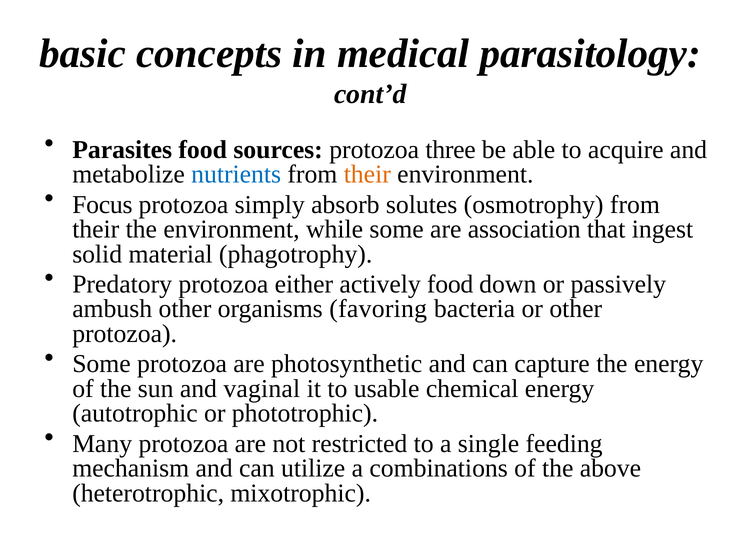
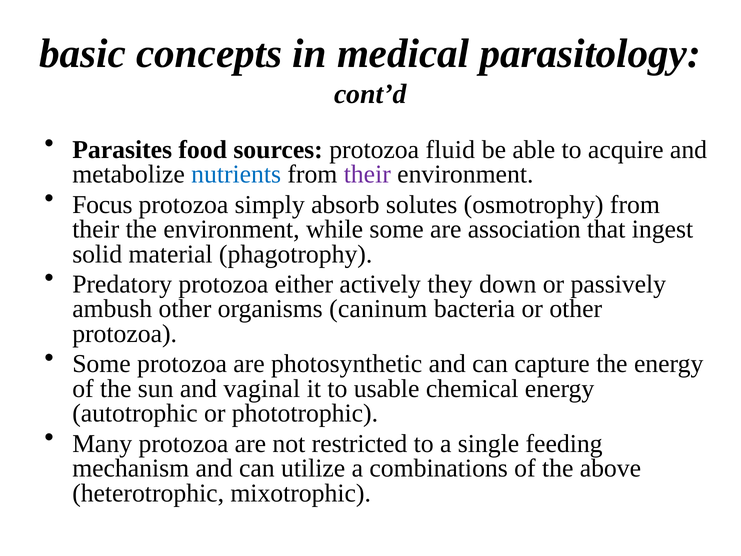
three: three -> fluid (450, 150)
their colour: orange -> purple (367, 174)
actively food: food -> they (450, 284)
favoring: favoring -> caninum (378, 309)
